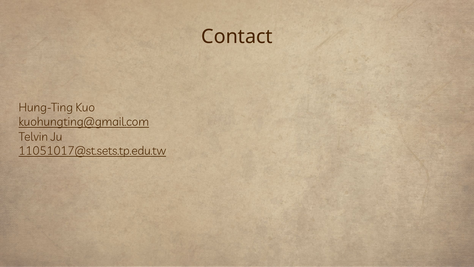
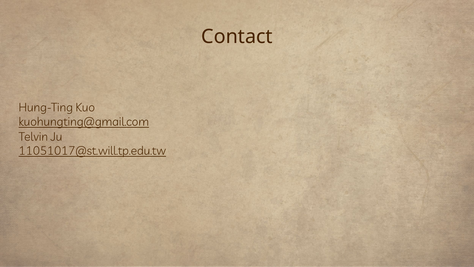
11051017@st.sets.tp.edu.tw: 11051017@st.sets.tp.edu.tw -> 11051017@st.will.tp.edu.tw (92, 151)
